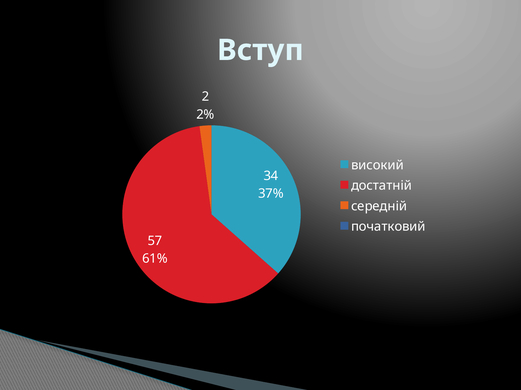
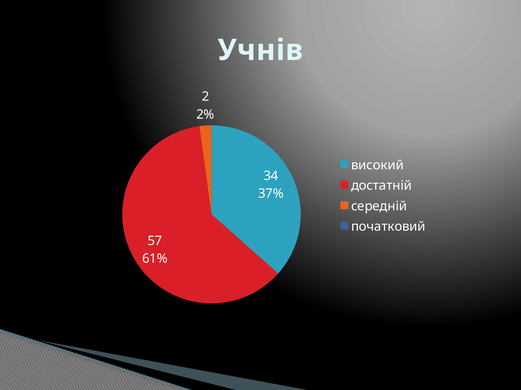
Вступ: Вступ -> Учнів (260, 50)
